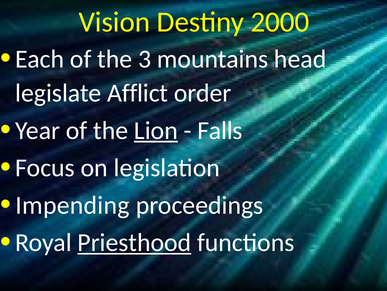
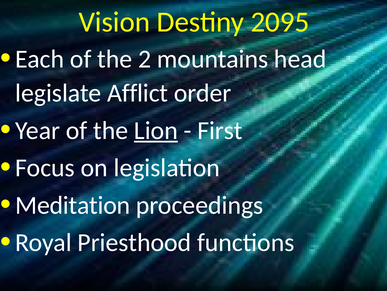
2000: 2000 -> 2095 (280, 22)
3: 3 -> 2 (145, 59)
Falls: Falls -> First (220, 130)
Impending: Impending -> Meditation (73, 205)
Priesthood underline: present -> none (134, 242)
